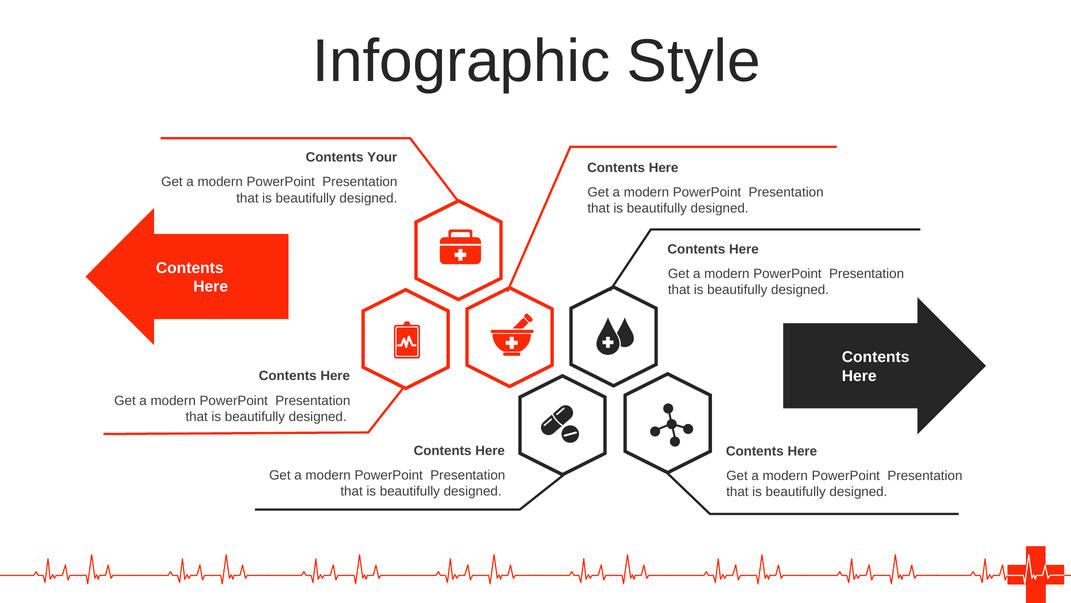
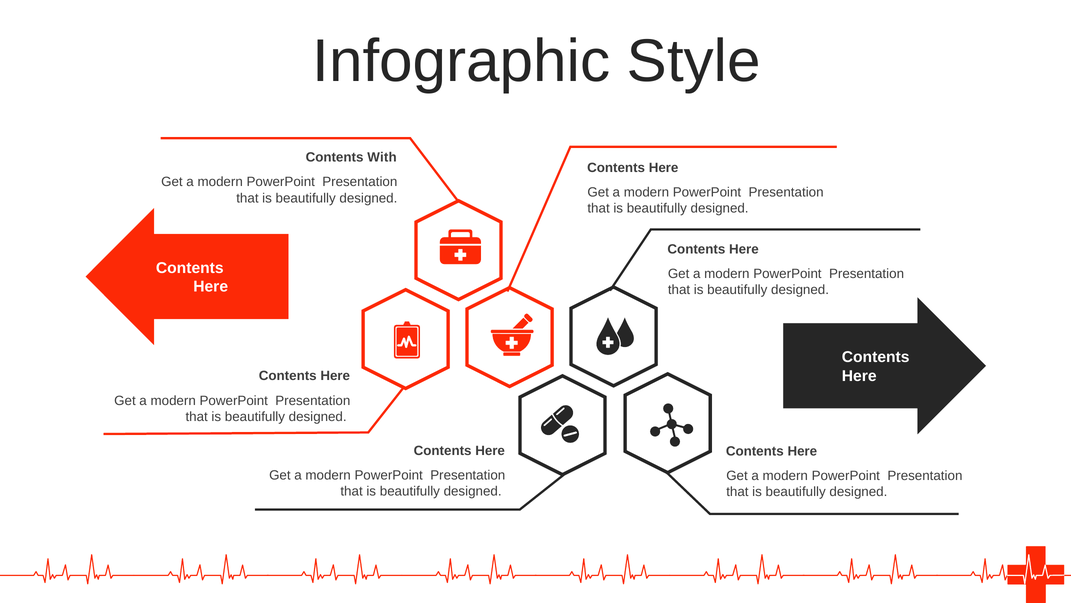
Your: Your -> With (382, 157)
